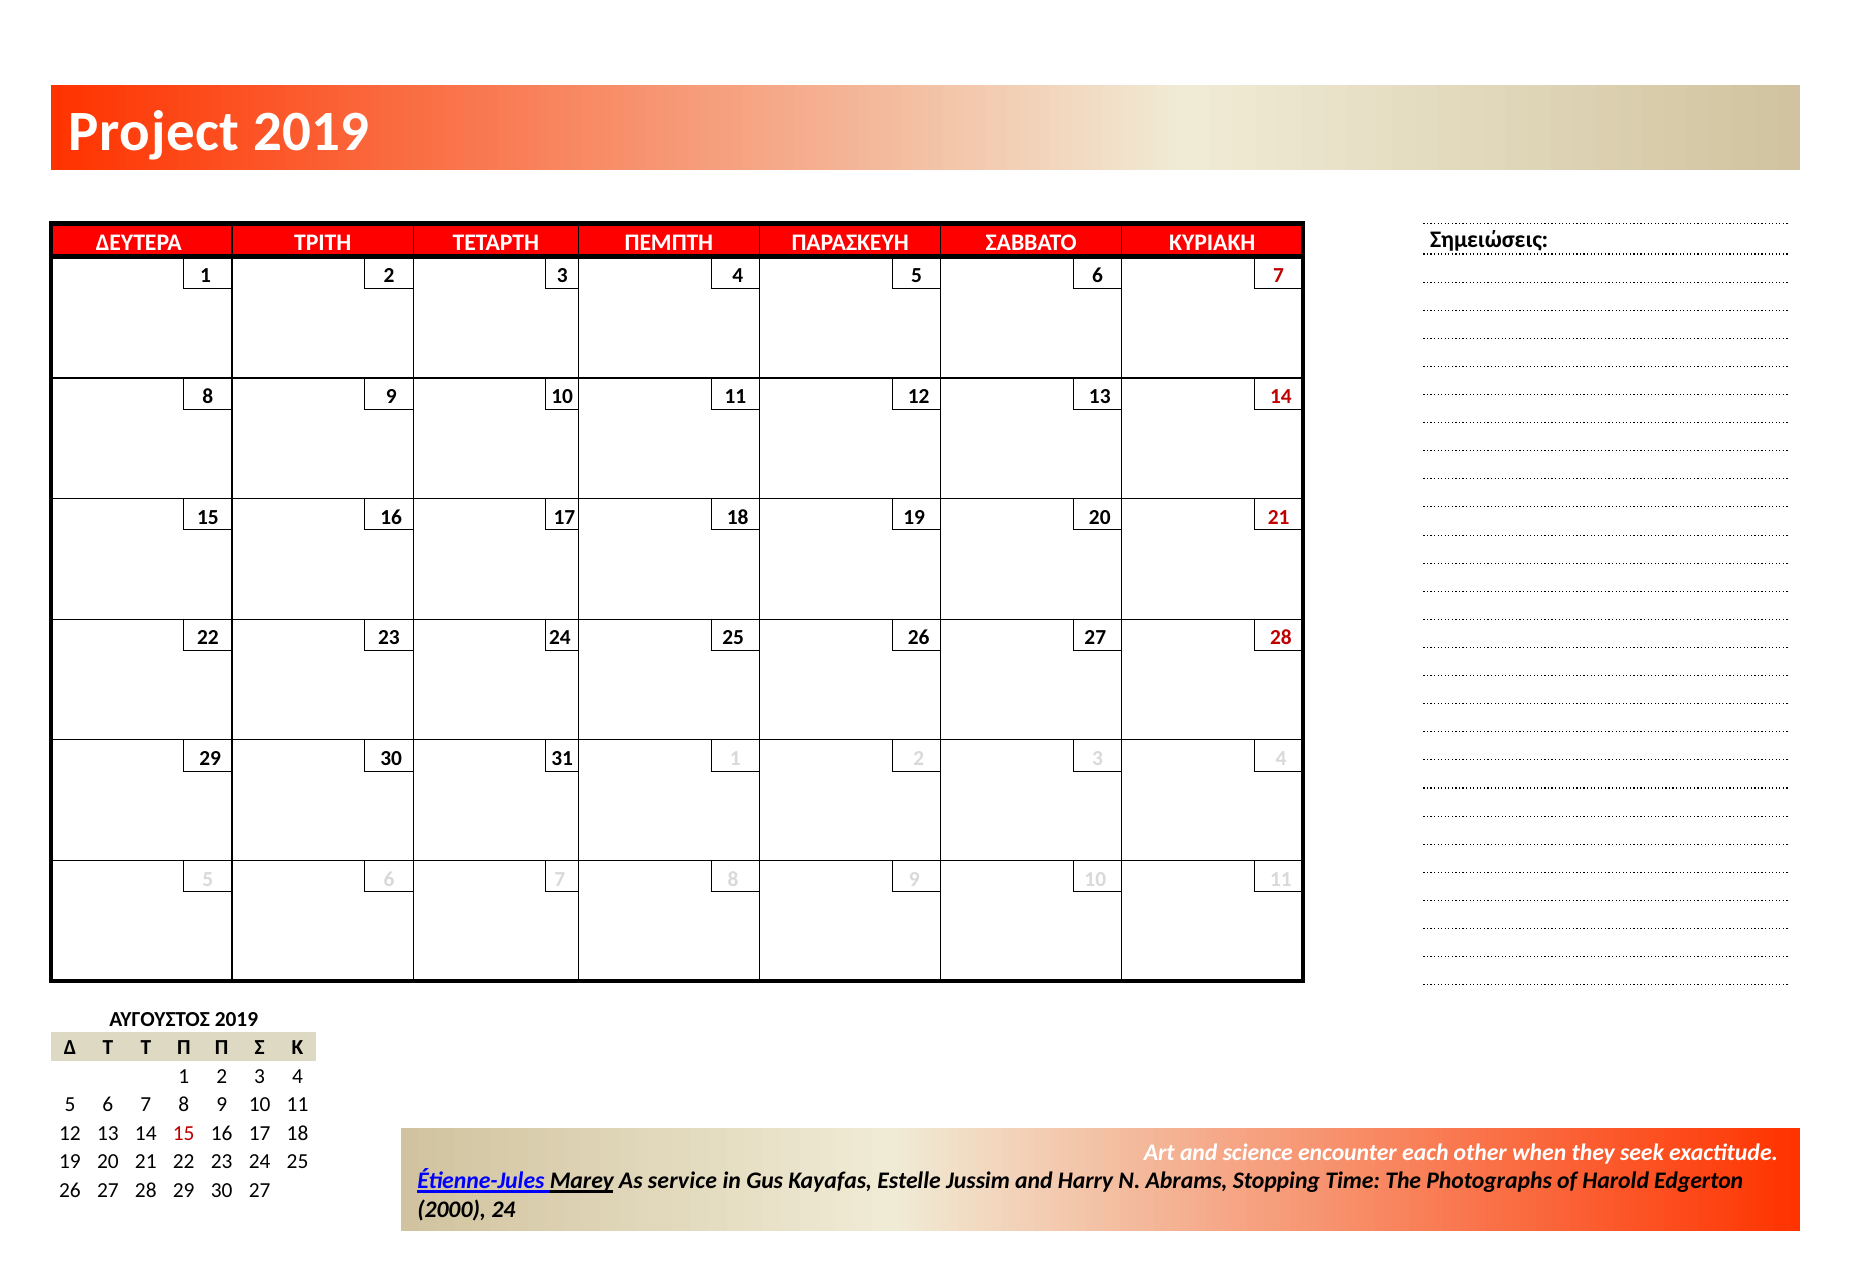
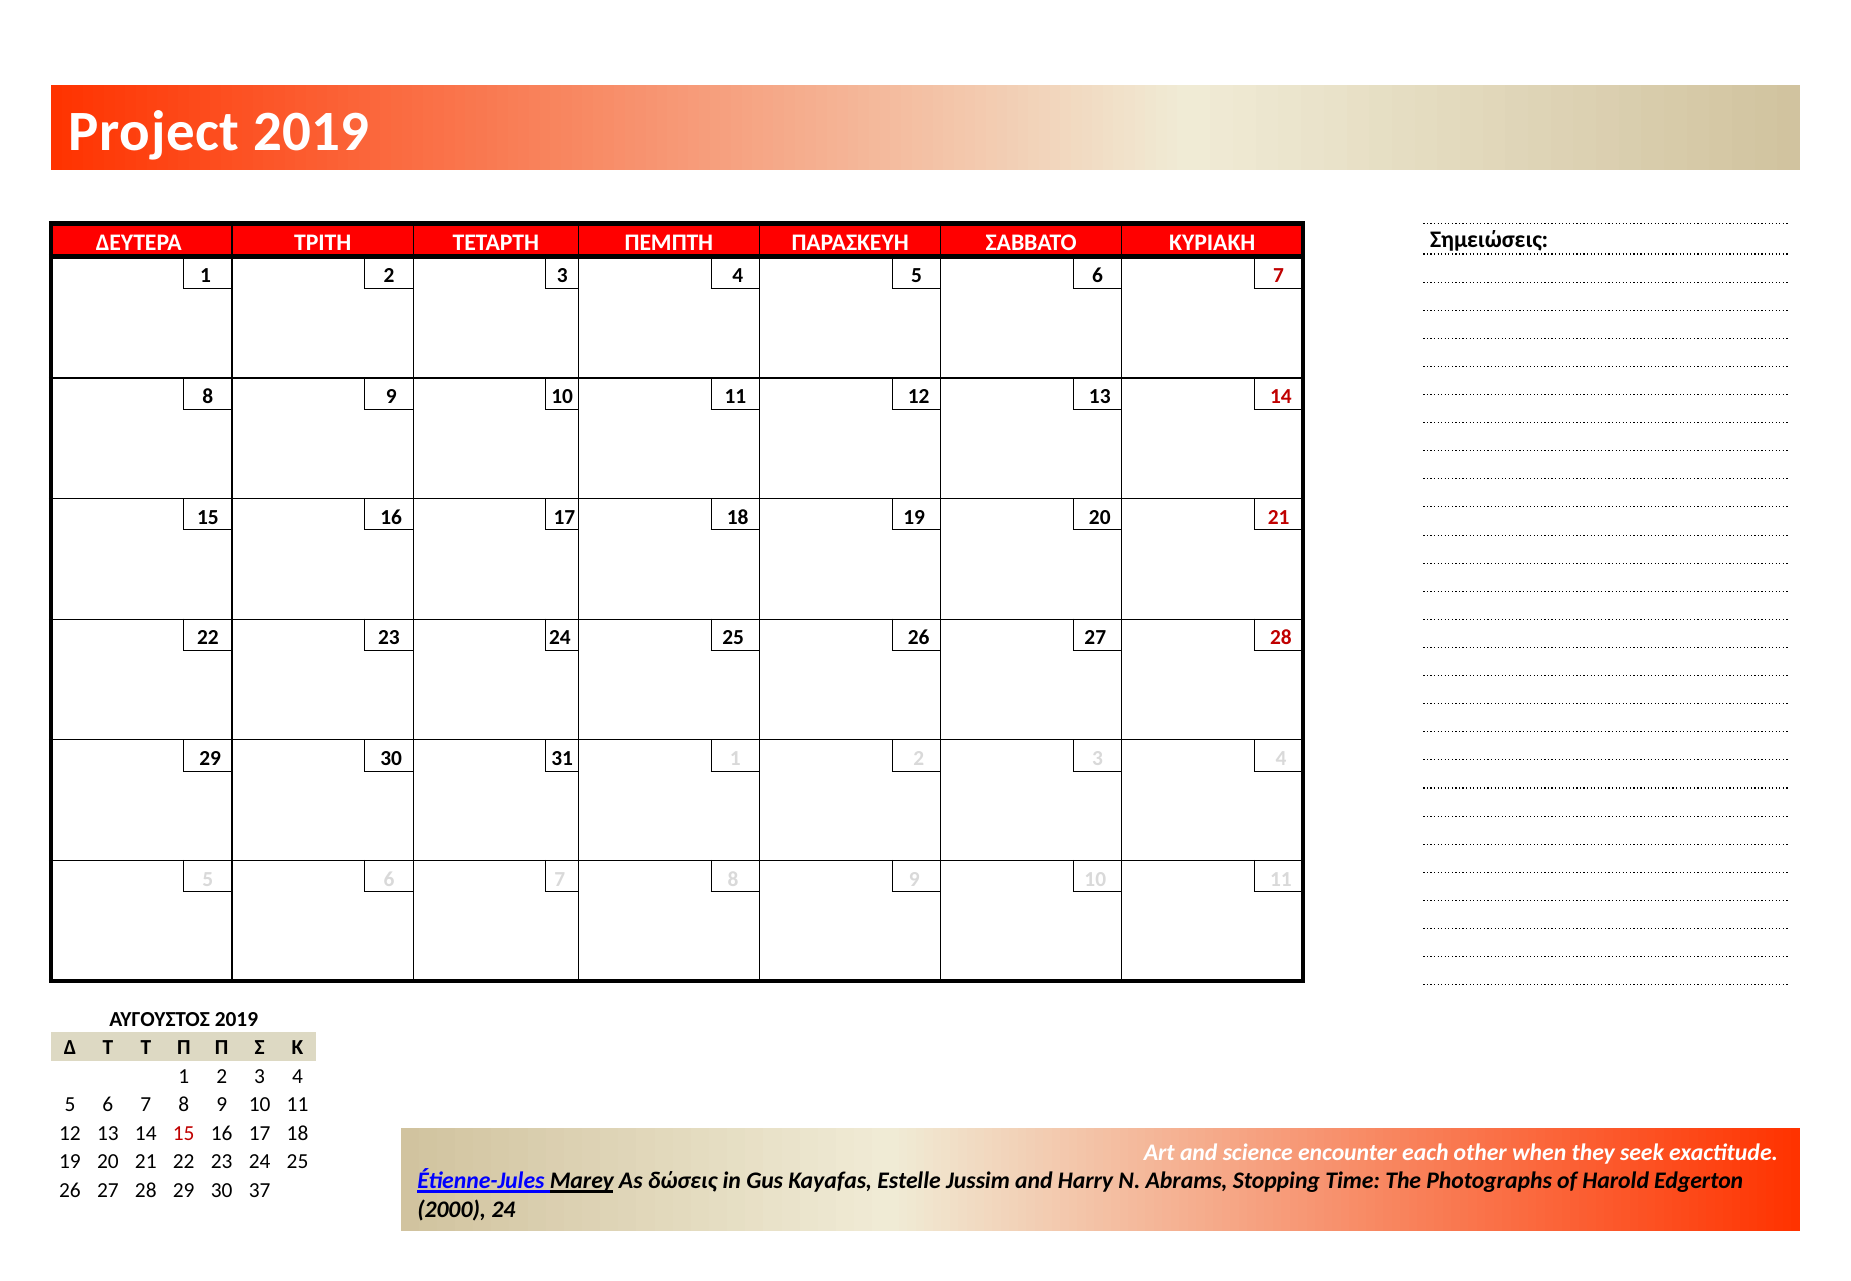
service: service -> δώσεις (683, 1182)
30 27: 27 -> 37 (260, 1190)
